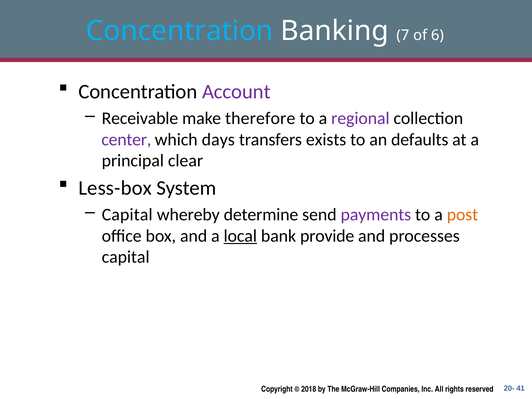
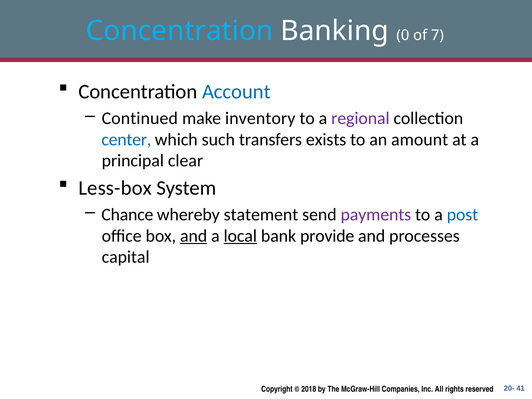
7: 7 -> 0 (403, 35)
6: 6 -> 7 (437, 35)
Account colour: purple -> blue (236, 92)
Receivable: Receivable -> Continued (140, 118)
therefore: therefore -> inventory (260, 118)
center colour: purple -> blue (126, 139)
days: days -> such (218, 139)
defaults: defaults -> amount (420, 139)
Capital: Capital -> Chance (127, 215)
determine: determine -> statement (261, 215)
post colour: orange -> blue (462, 215)
and underline: none -> present (194, 236)
